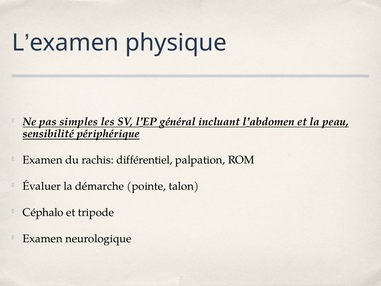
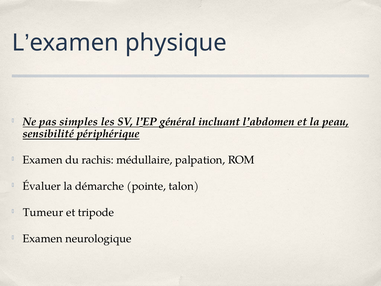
différentiel: différentiel -> médullaire (144, 160)
Céphalo: Céphalo -> Tumeur (43, 212)
